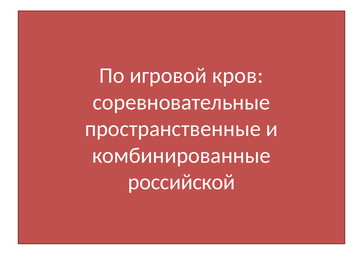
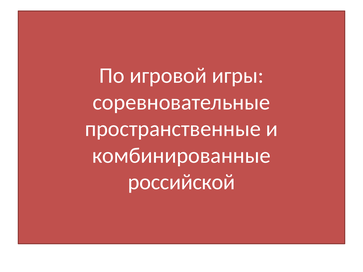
кров: кров -> игры (238, 76)
